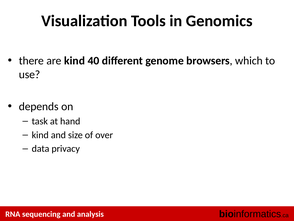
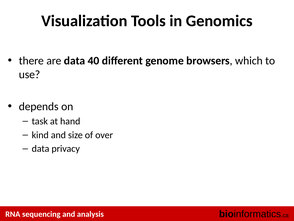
are kind: kind -> data (75, 61)
